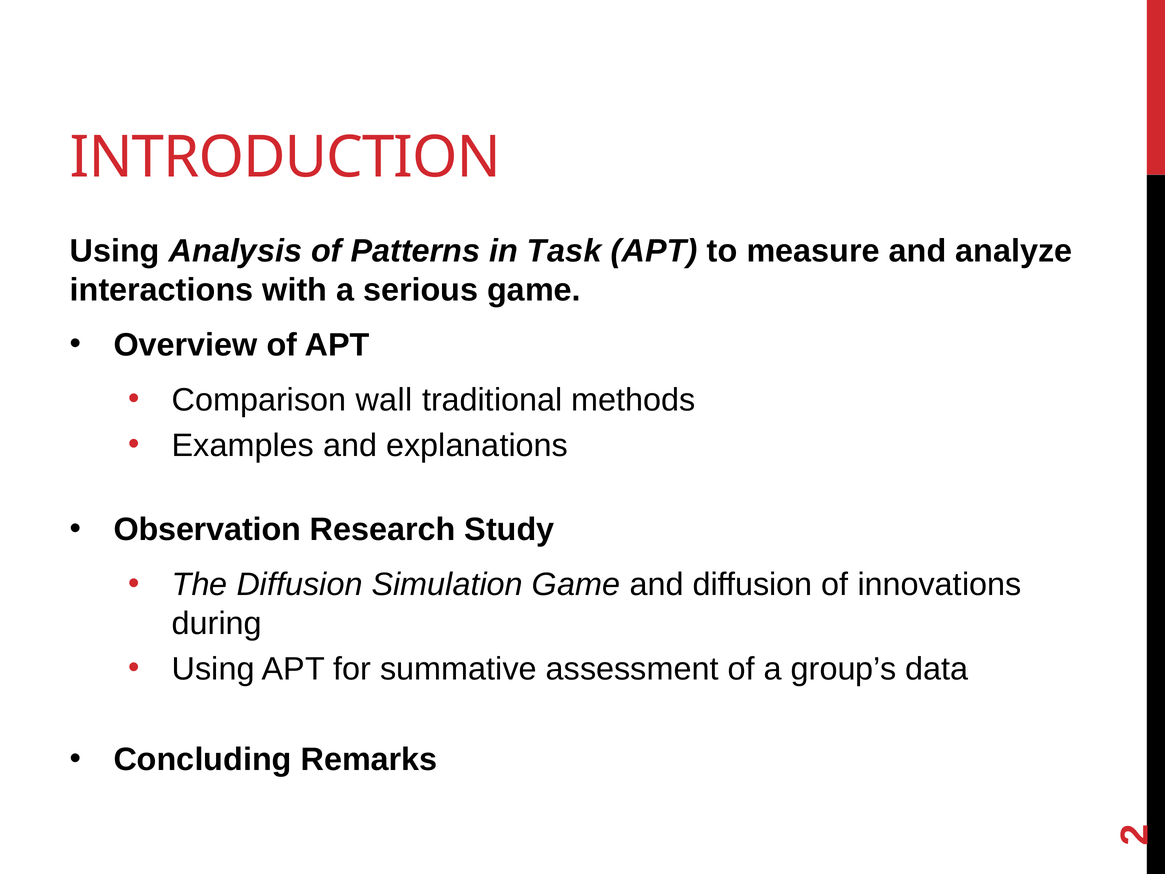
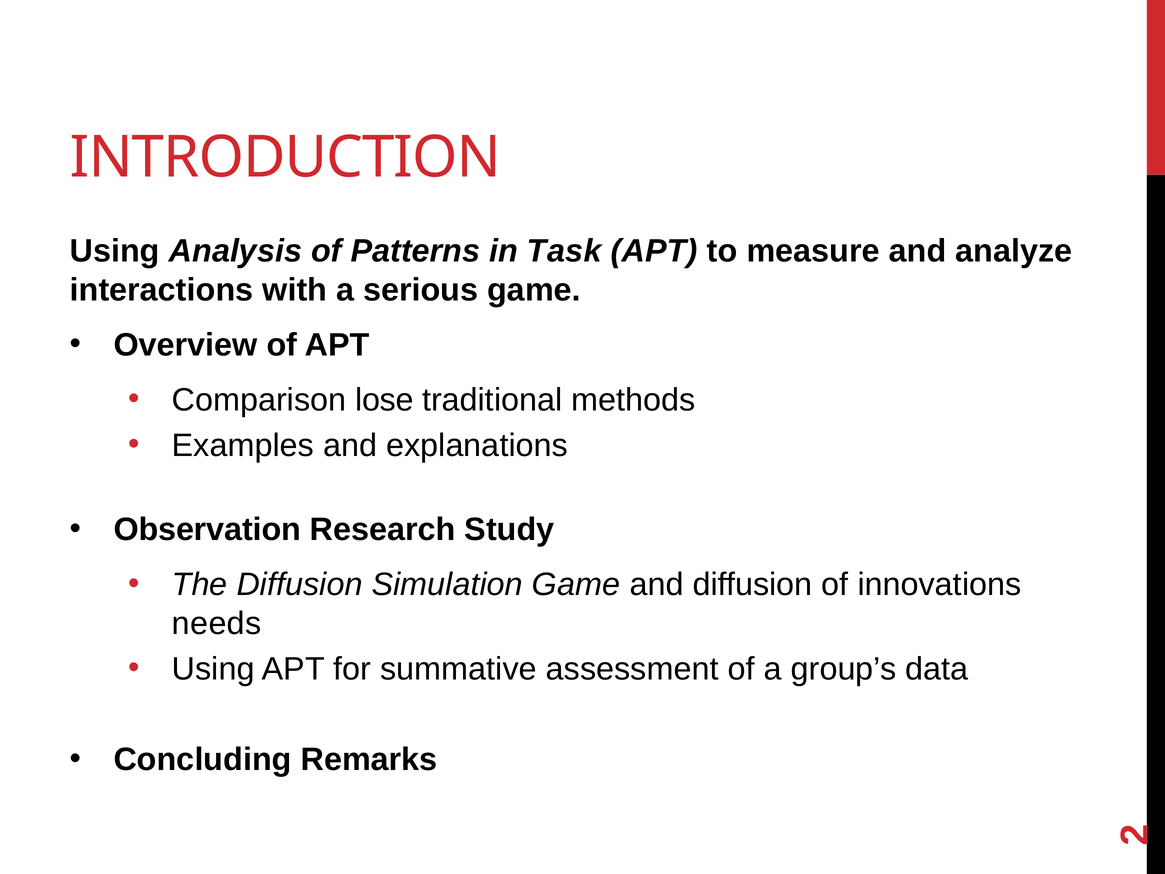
wall: wall -> lose (384, 400)
during: during -> needs (217, 624)
